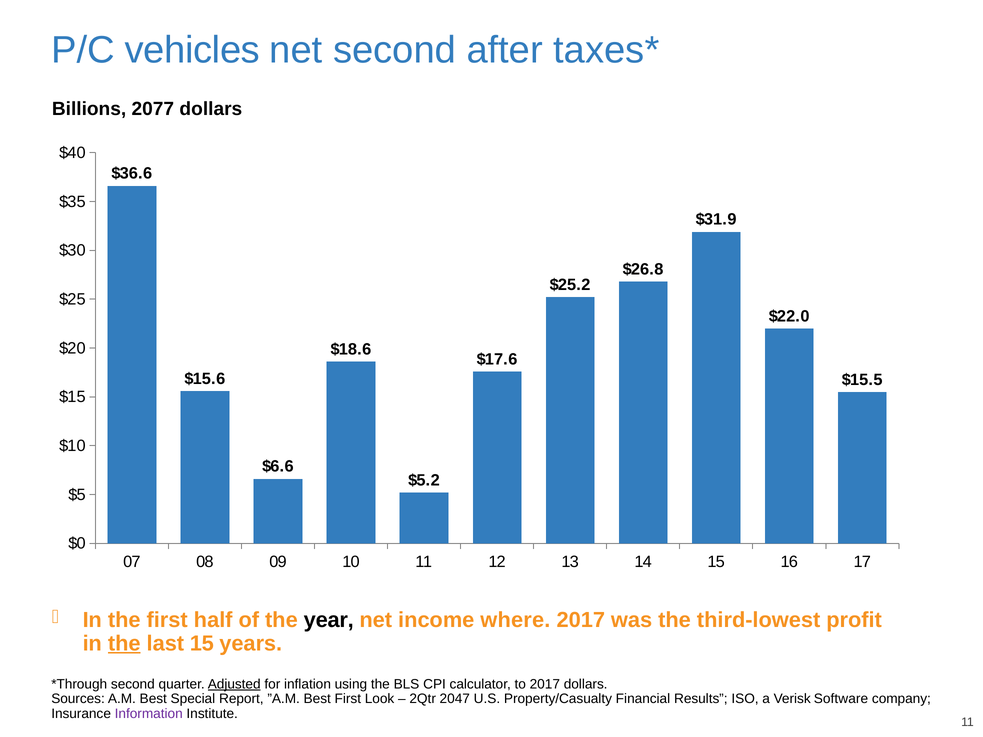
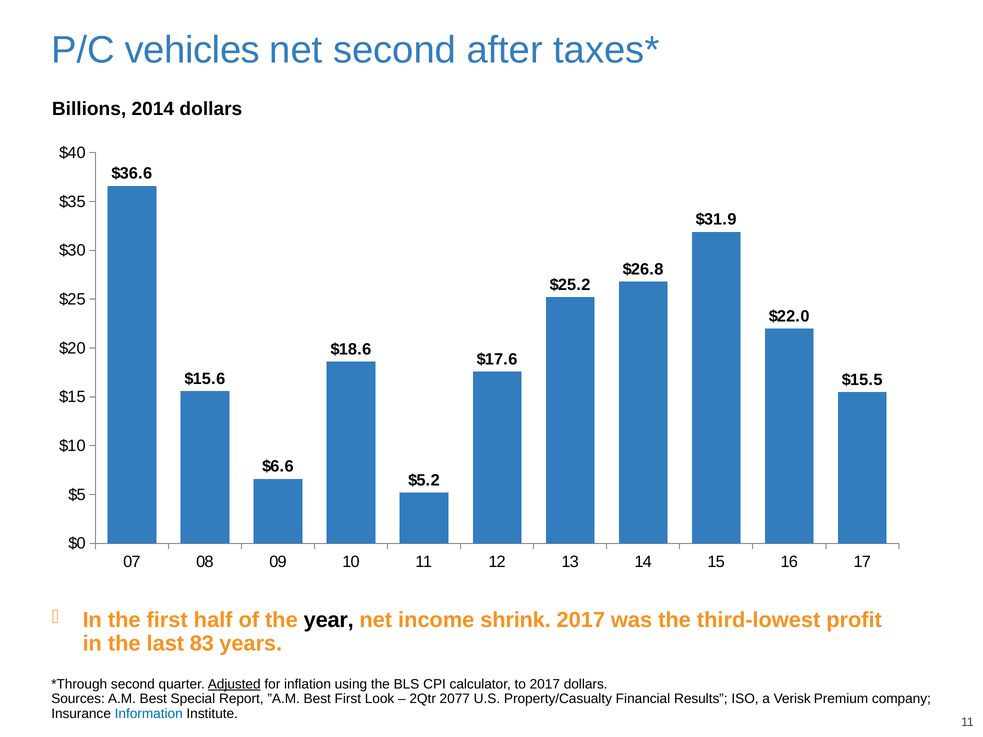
2077: 2077 -> 2014 (153, 109)
where: where -> shrink (516, 620)
the underline: present -> none (124, 644)
last 15: 15 -> 83 (202, 644)
2047: 2047 -> 2077 (455, 699)
Software: Software -> Premium (841, 699)
Information colour: purple -> blue (149, 714)
